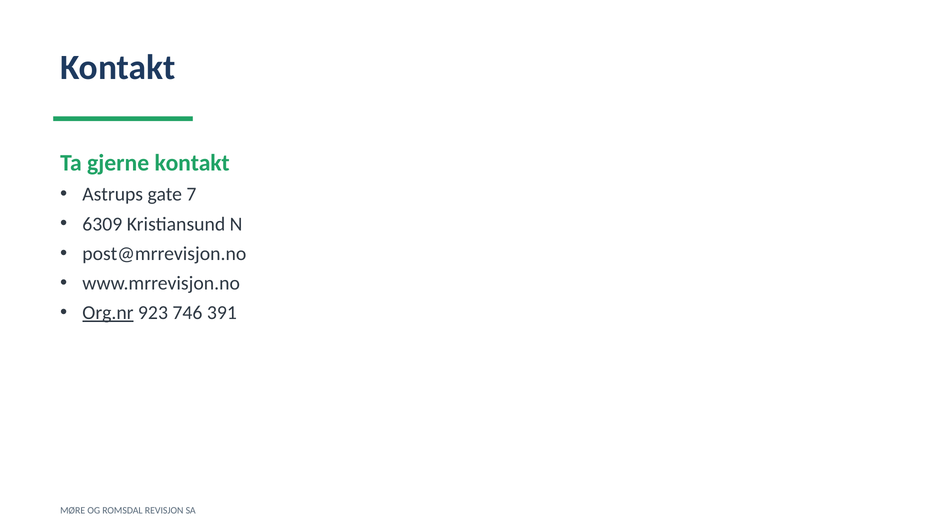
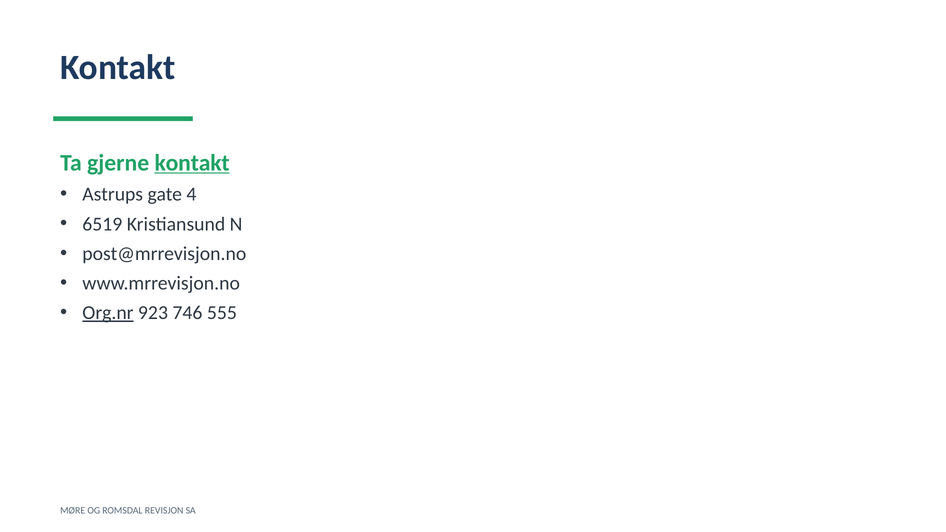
kontakt underline: none -> present (192, 163)
7: 7 -> 4 (191, 195)
6309: 6309 -> 6519 (102, 224)
391: 391 -> 555 (222, 313)
